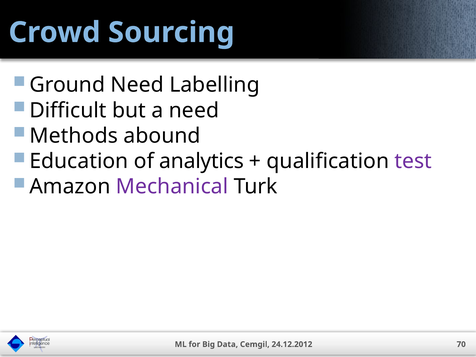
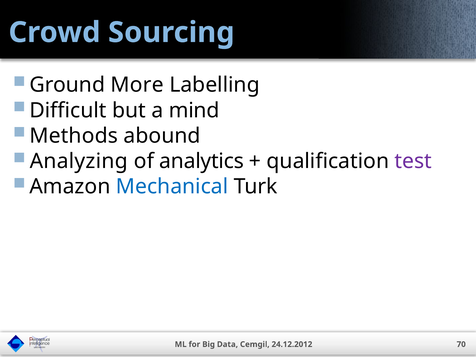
Ground Need: Need -> More (137, 85)
a need: need -> mind (194, 110)
Education: Education -> Analyzing (79, 161)
Mechanical colour: purple -> blue (172, 187)
